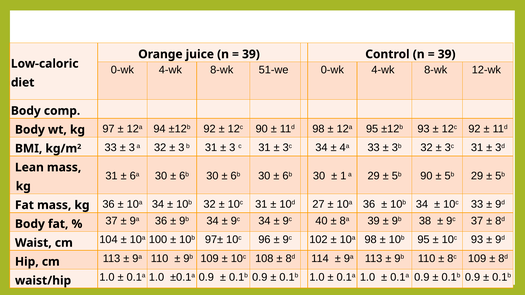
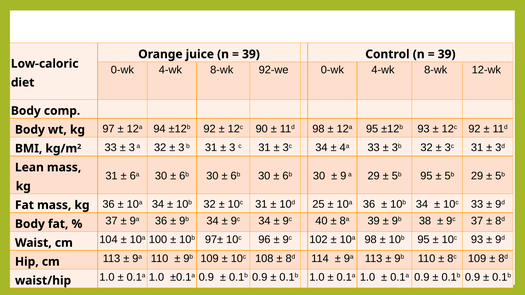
51-we: 51-we -> 92-we (274, 70)
1: 1 -> 9 (343, 176)
5b 90: 90 -> 95 (426, 176)
27: 27 -> 25 (318, 205)
